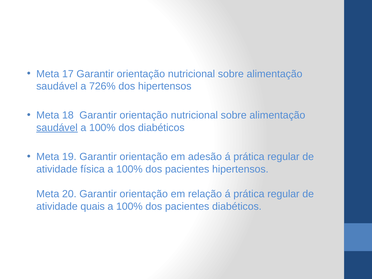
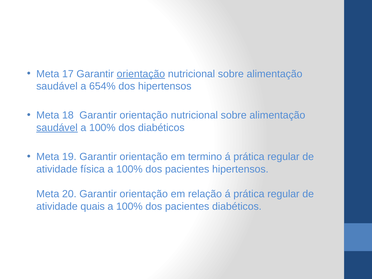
orientação underline: none -> present (141, 74)
726%: 726% -> 654% (102, 86)
adesão: adesão -> termino (205, 157)
